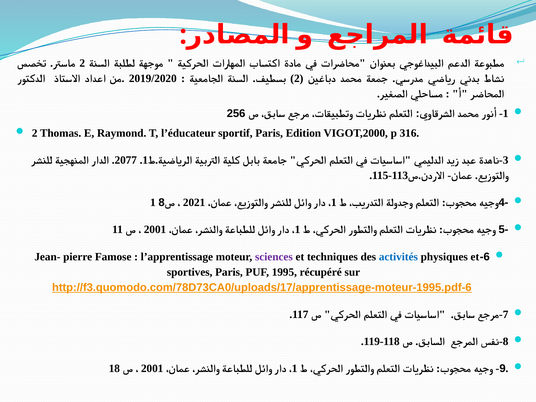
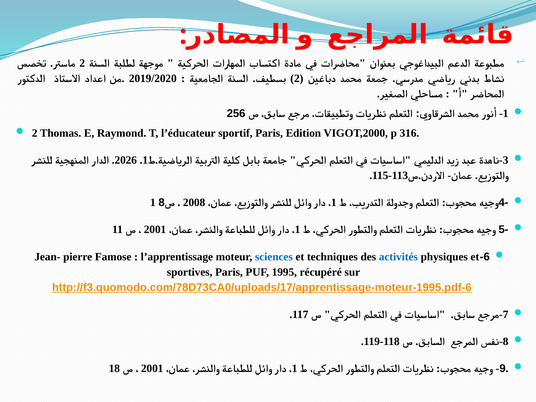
2077: 2077 -> 2026 (126, 160)
2021: 2021 -> 2008 (194, 203)
sciences colour: purple -> blue (274, 257)
